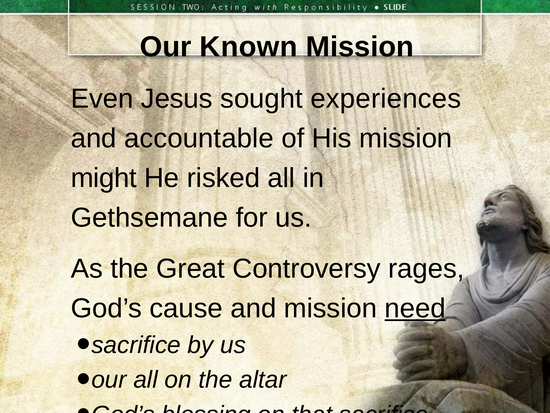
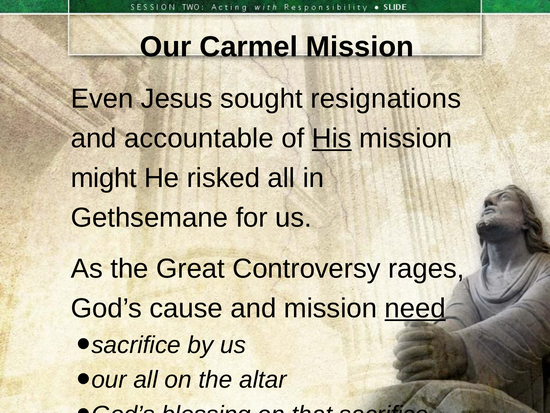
Known: Known -> Carmel (249, 47)
experiences: experiences -> resignations (386, 99)
His underline: none -> present (332, 138)
